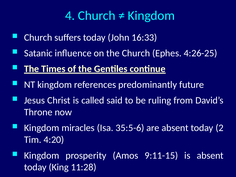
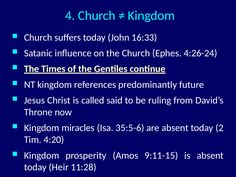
4:26-25: 4:26-25 -> 4:26-24 (201, 53)
King: King -> Heir (59, 167)
